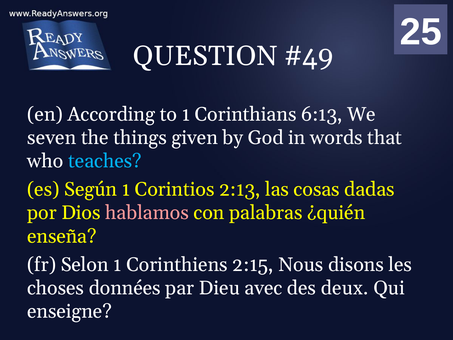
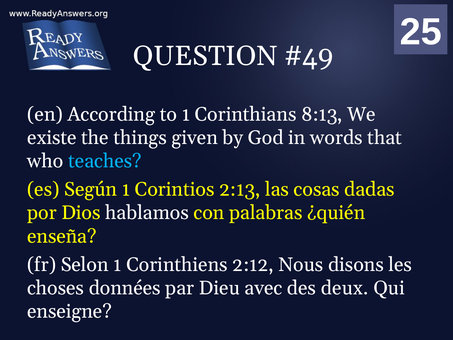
6:13: 6:13 -> 8:13 (322, 114)
seven: seven -> existe (52, 138)
hablamos colour: pink -> white (147, 213)
2:15: 2:15 -> 2:12 (253, 264)
